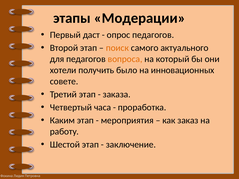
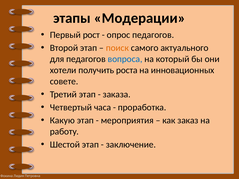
даст: даст -> рост (91, 35)
вопроса colour: orange -> blue (125, 59)
было: было -> роста (127, 70)
Каким: Каким -> Какую (62, 120)
